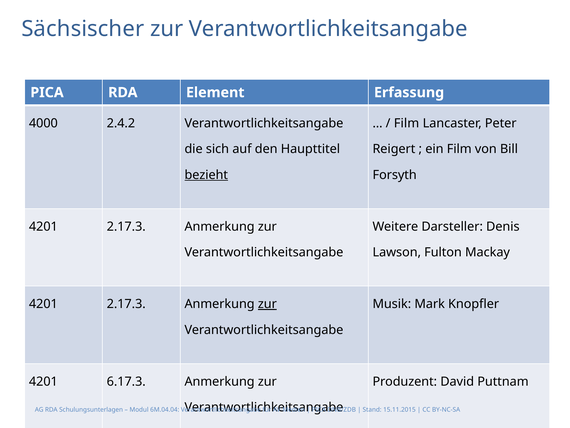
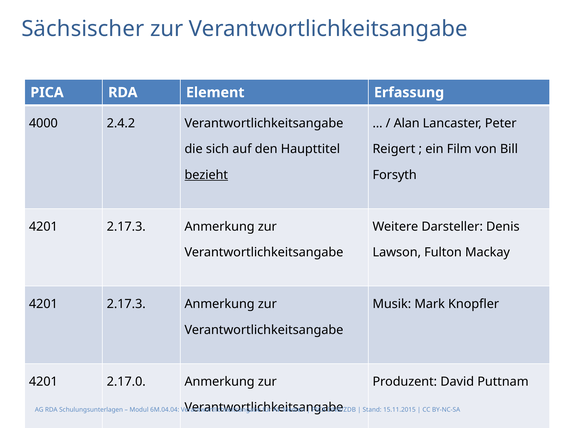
Film: Film -> Alan (407, 123)
zur underline: present -> none (267, 304)
6.17.3: 6.17.3 -> 2.17.0 (126, 381)
